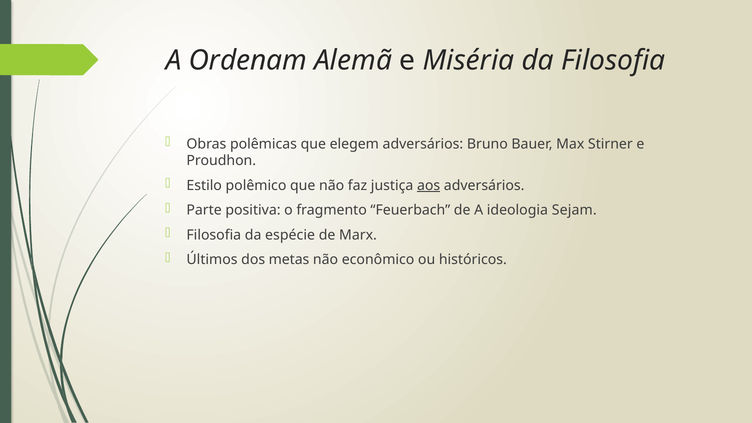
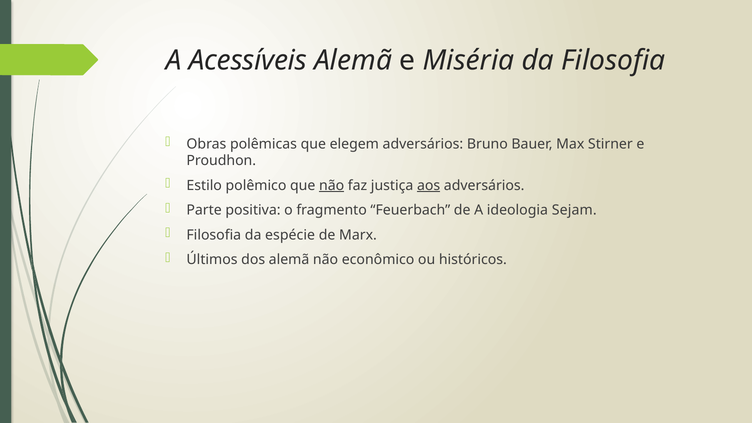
Ordenam: Ordenam -> Acessíveis (248, 60)
não underline: none -> present (332, 186)
dos metas: metas -> alemã (289, 260)
